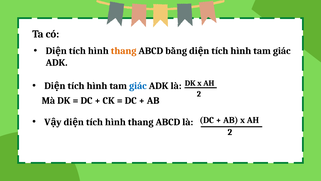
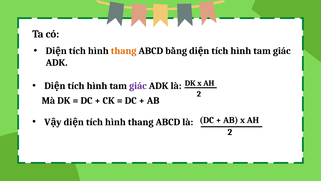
giác colour: blue -> purple (138, 86)
